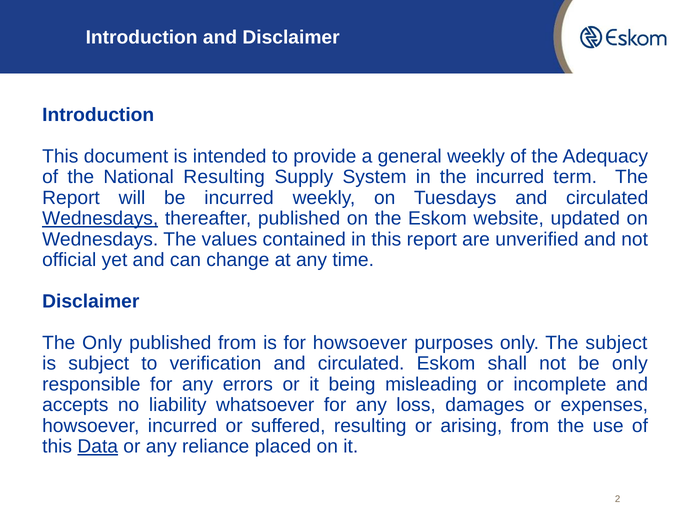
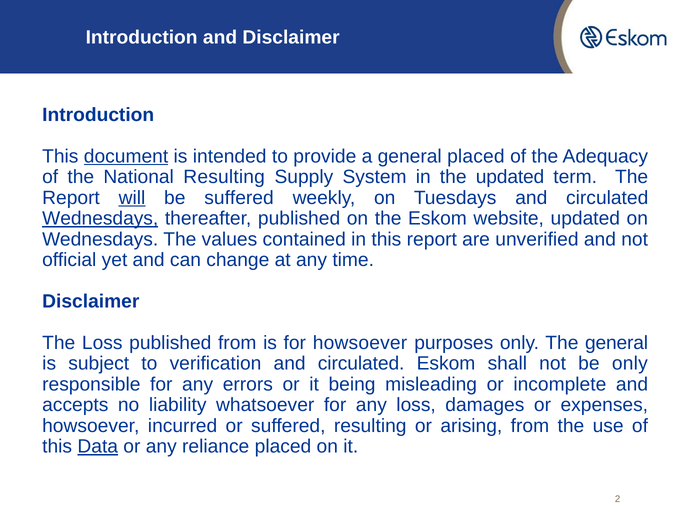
document underline: none -> present (126, 156)
general weekly: weekly -> placed (476, 156)
the incurred: incurred -> updated (510, 177)
will underline: none -> present (132, 198)
be incurred: incurred -> suffered (239, 198)
The Only: Only -> Loss (102, 343)
The subject: subject -> general (617, 343)
